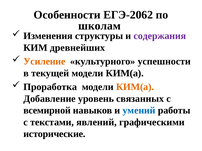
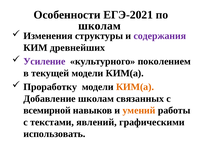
ЕГЭ-2062: ЕГЭ-2062 -> ЕГЭ-2021 (128, 15)
Усиление colour: orange -> purple (44, 62)
успешности: успешности -> поколением (164, 62)
Проработка: Проработка -> Проработку (50, 87)
Добавление уровень: уровень -> школам (96, 99)
умений colour: blue -> orange (139, 111)
исторические: исторические -> использовать (54, 134)
